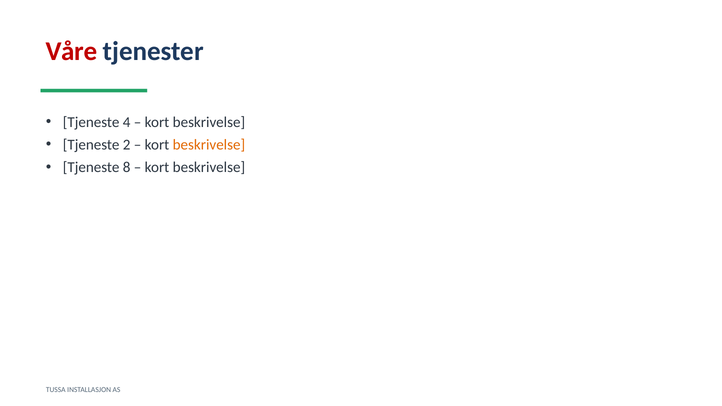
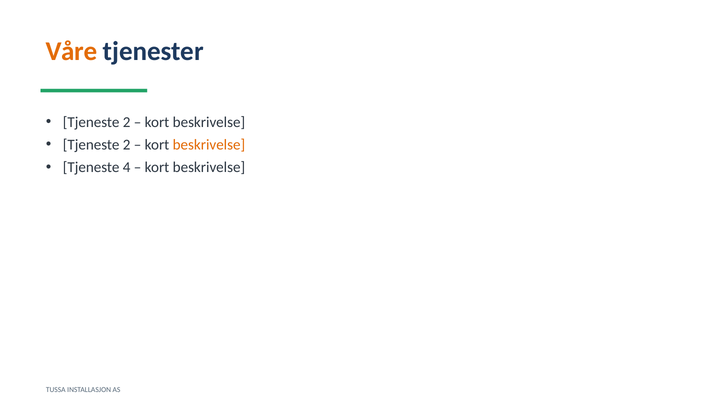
Våre colour: red -> orange (71, 52)
4: 4 -> 2 (127, 122)
8: 8 -> 4 (127, 167)
